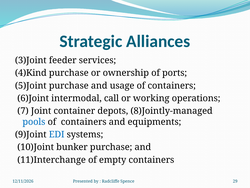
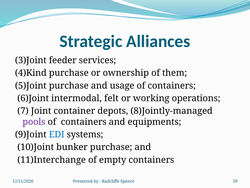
ports: ports -> them (175, 73)
call: call -> felt (111, 98)
pools colour: blue -> purple (34, 122)
